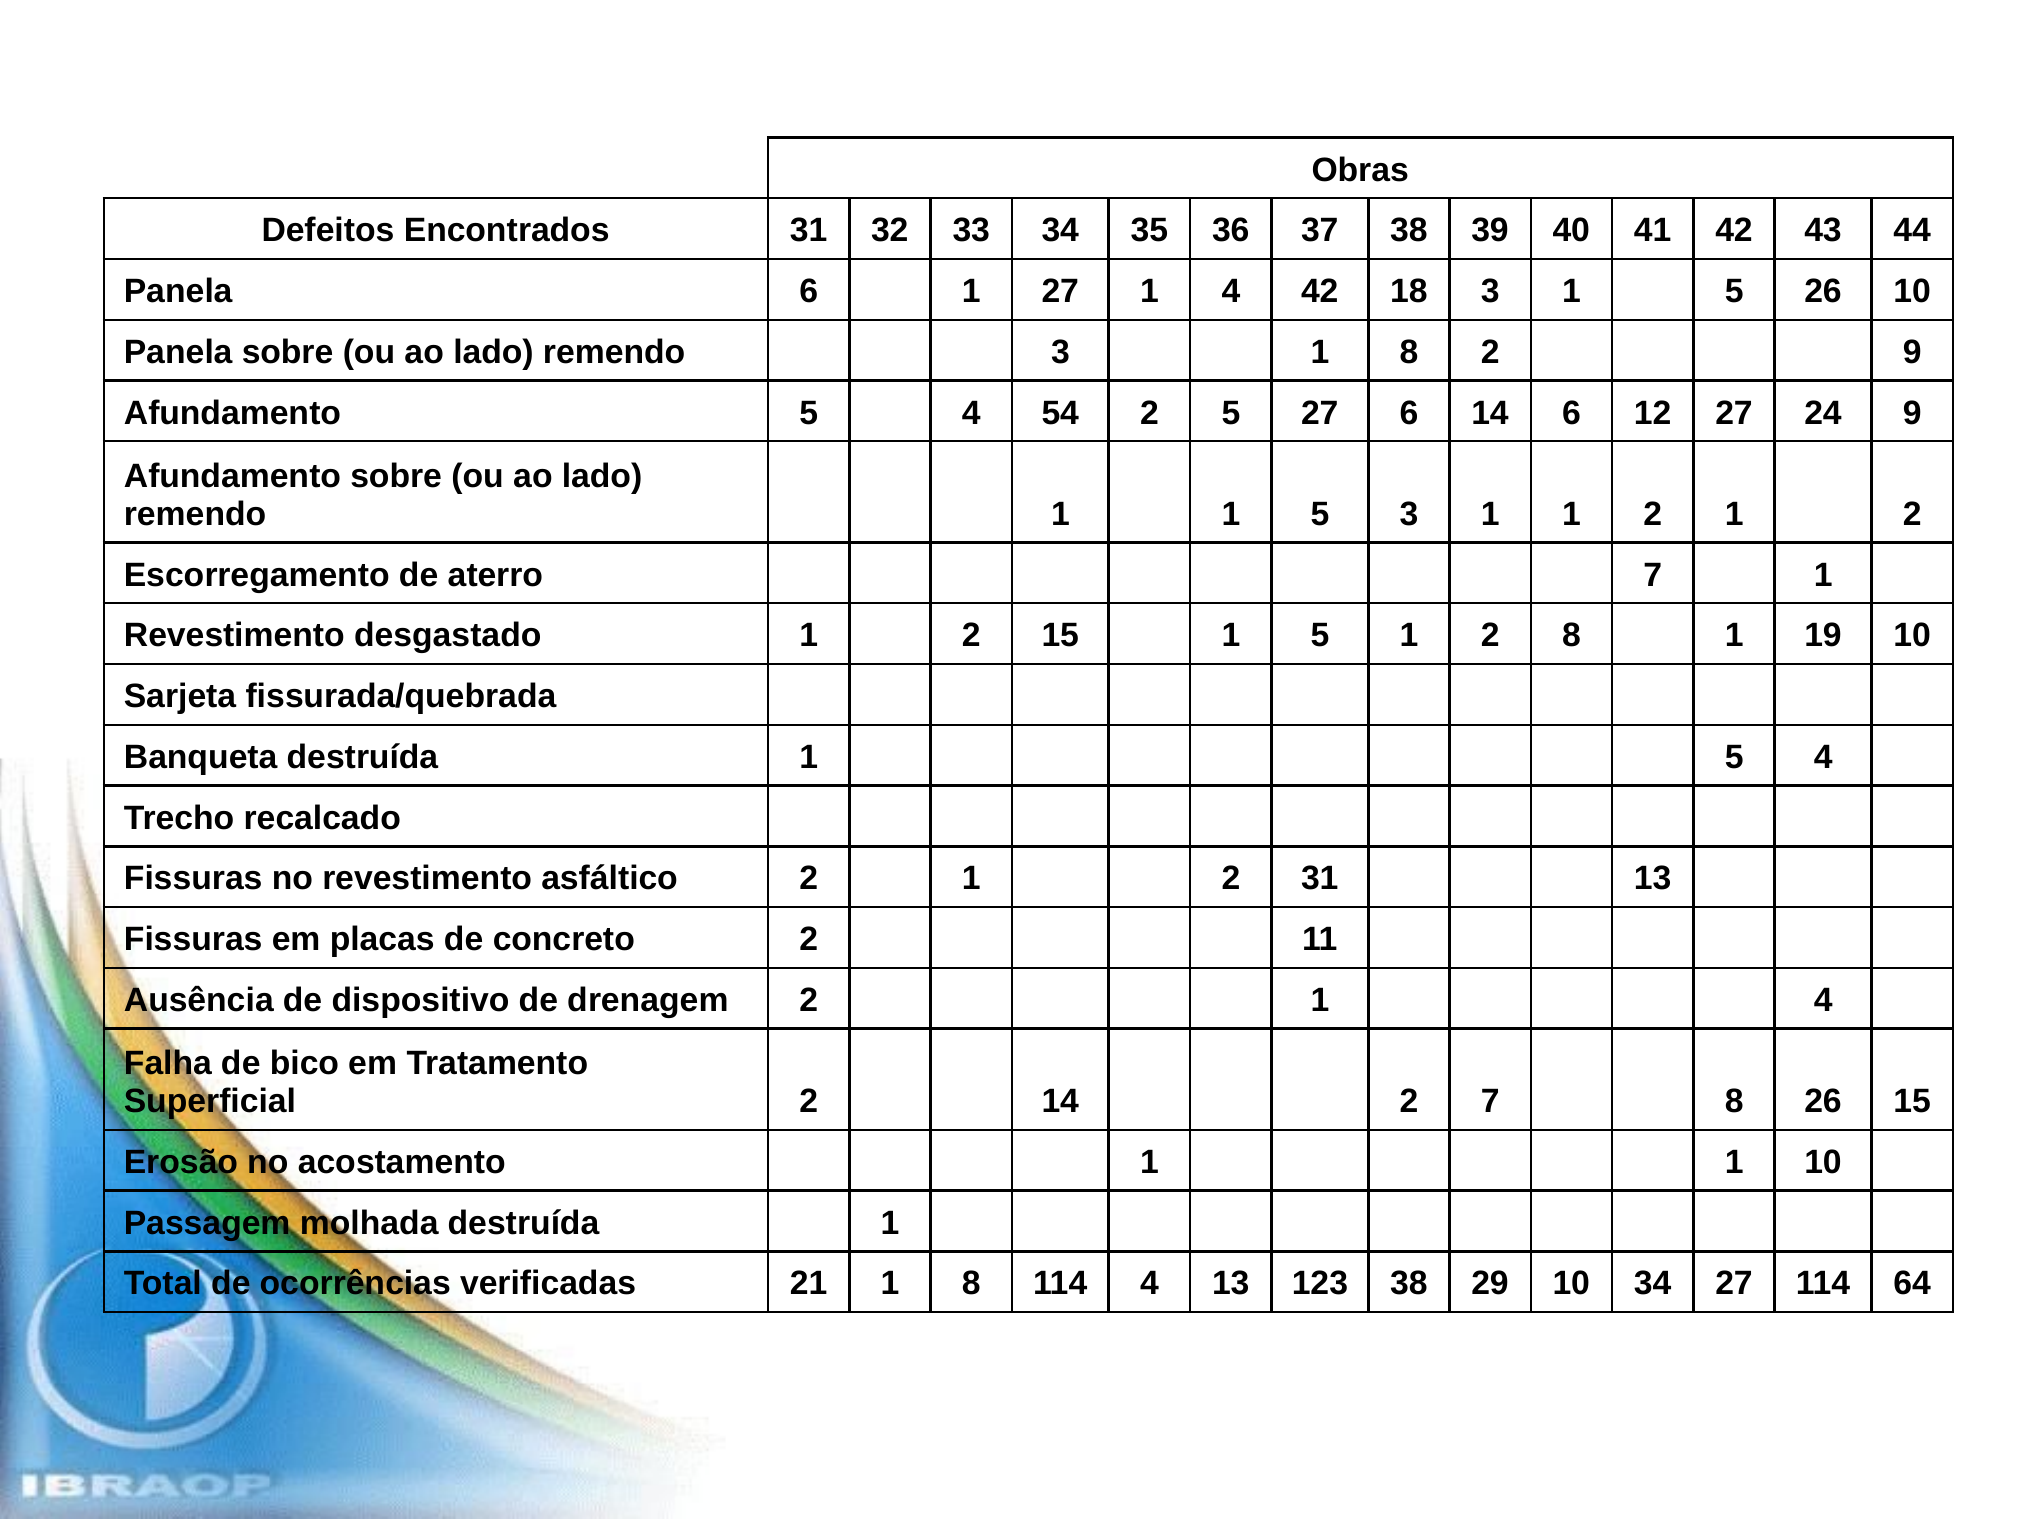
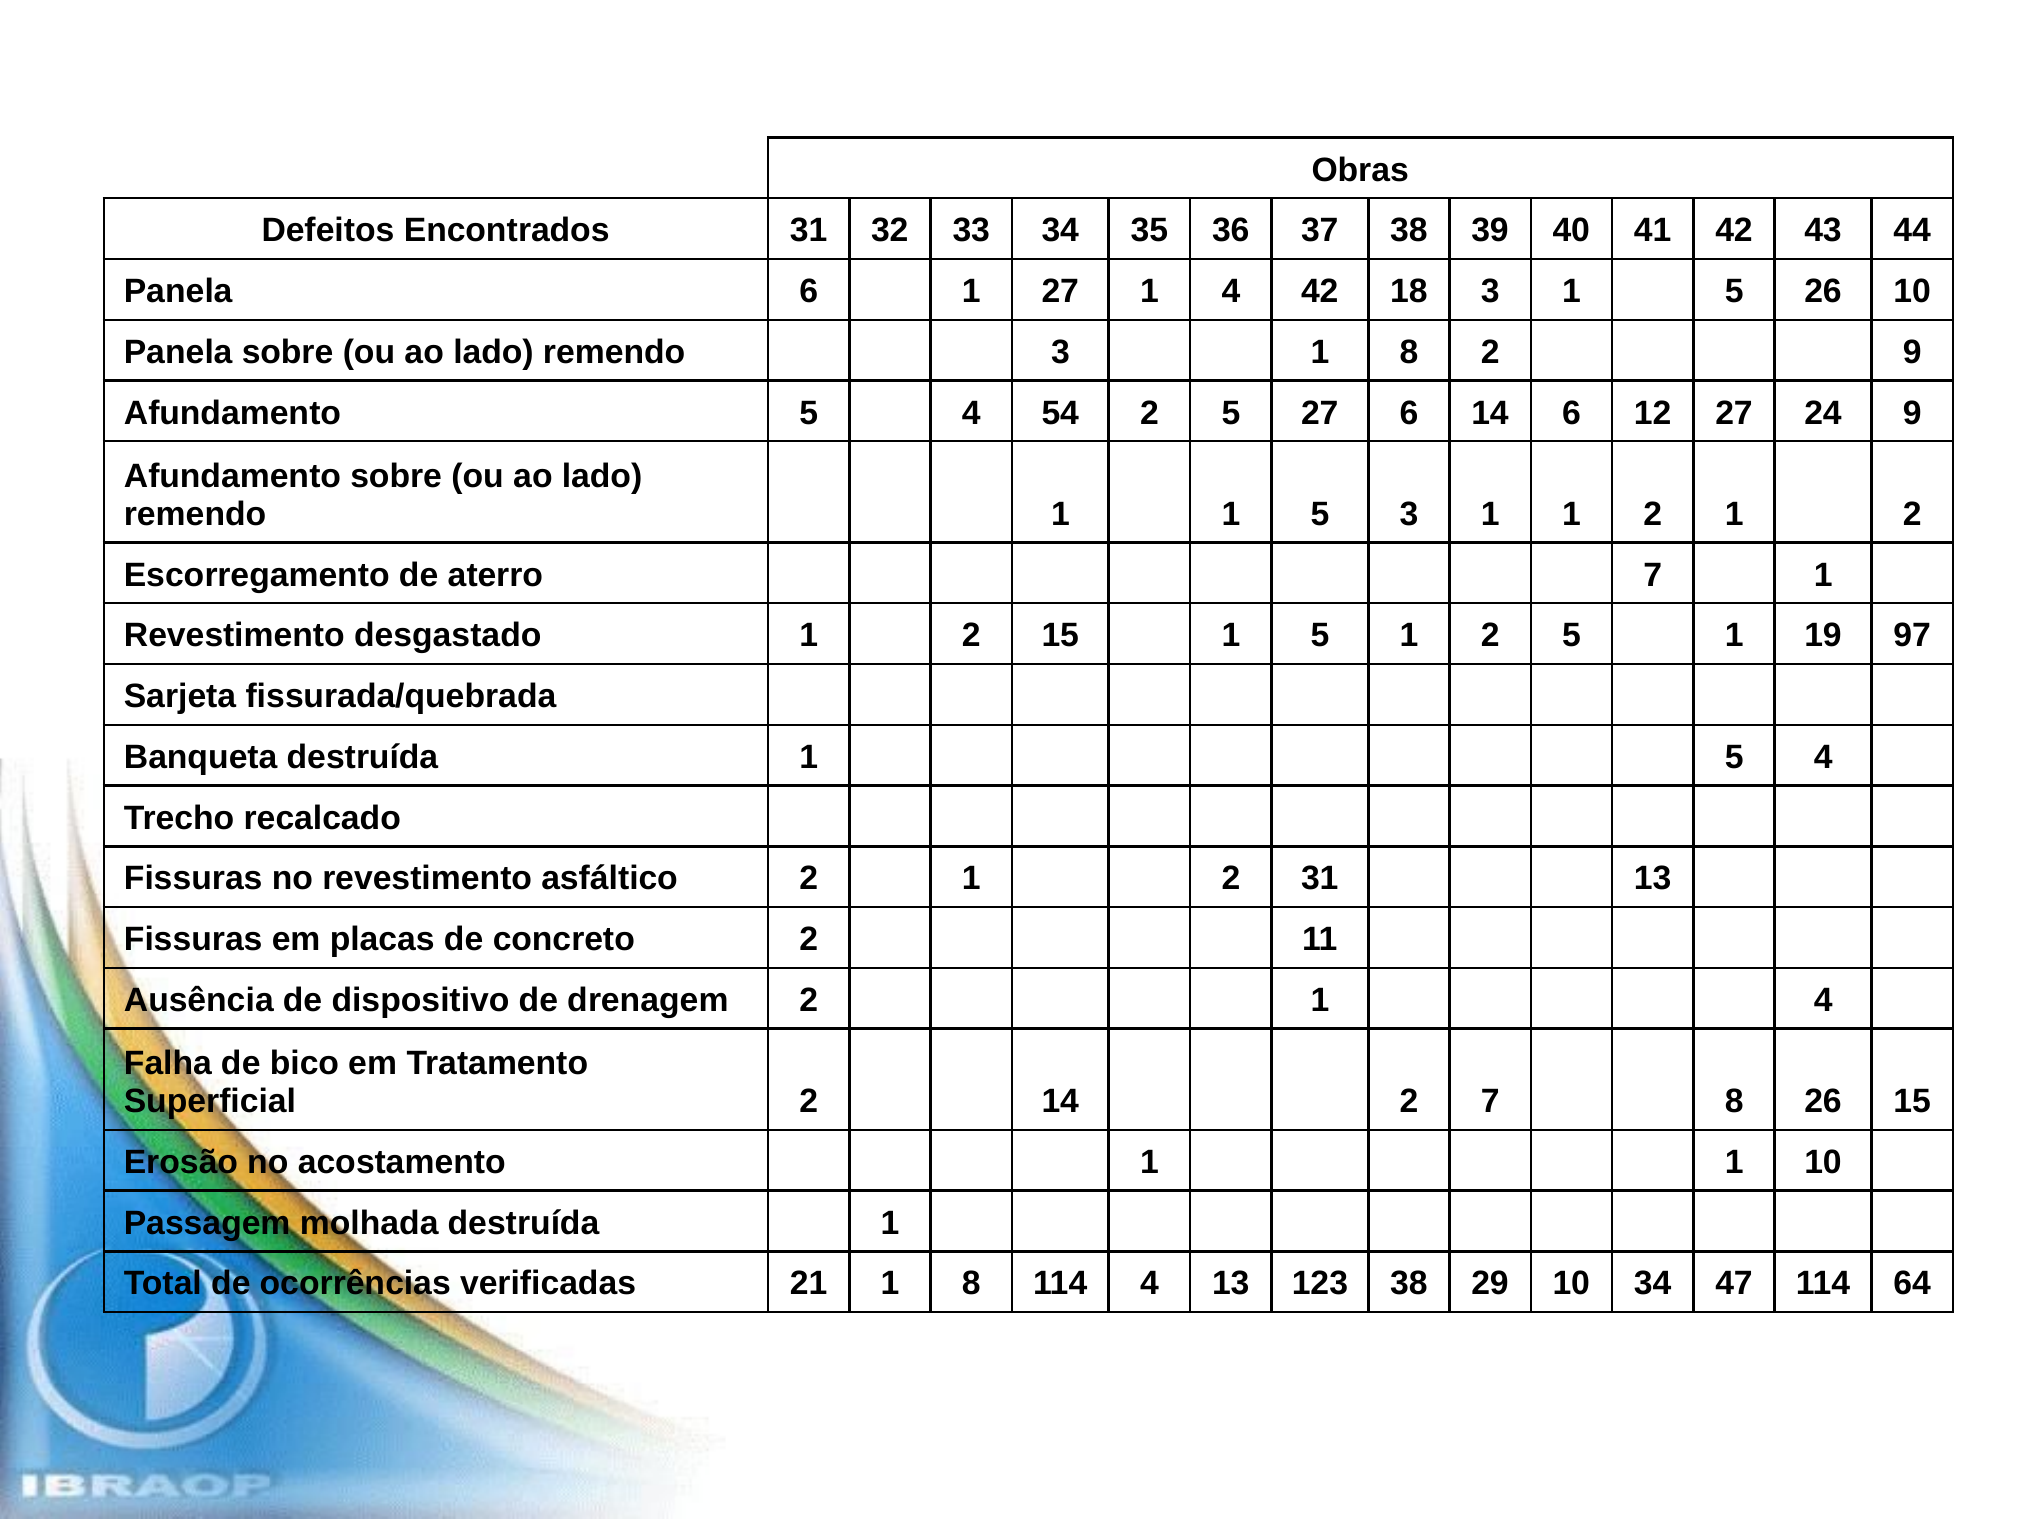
1 2 8: 8 -> 5 (1571, 636)
19 10: 10 -> 97 (1912, 636)
34 27: 27 -> 47 (1734, 1284)
